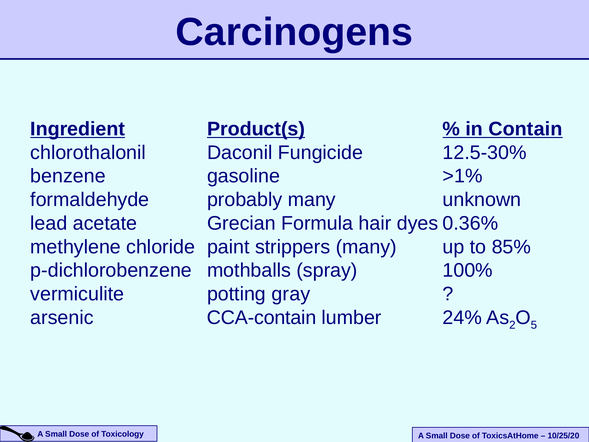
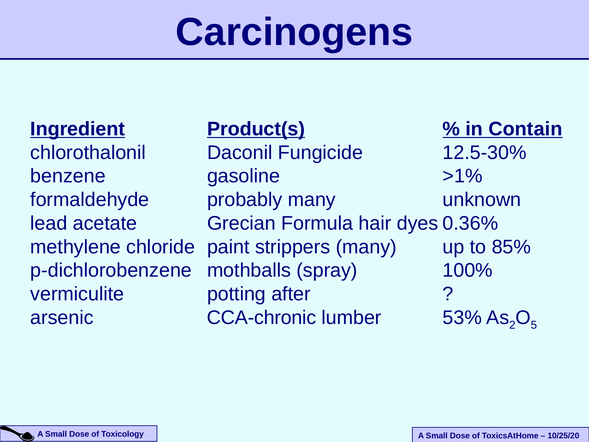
gray: gray -> after (291, 294)
CCA-contain: CCA-contain -> CCA-chronic (262, 317)
24%: 24% -> 53% (462, 317)
